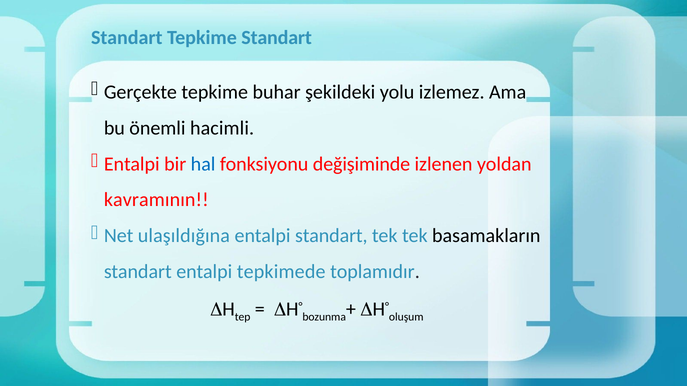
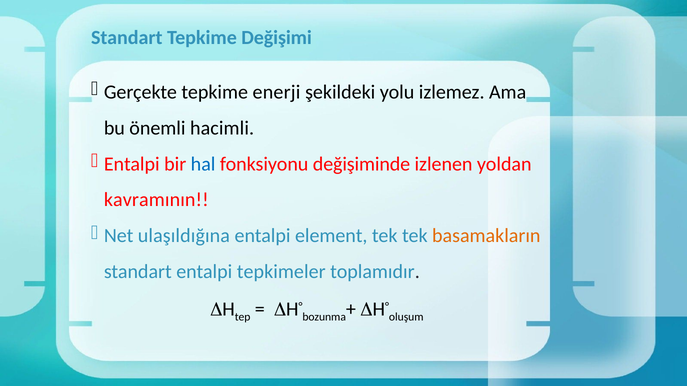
Tepkime Standart: Standart -> Değişimi (277, 38)
buhar: buhar -> enerji (276, 92)
entalpi standart: standart -> element (331, 236)
basamakların colour: black -> orange (486, 236)
tepkimede: tepkimede -> tepkimeler (281, 272)
